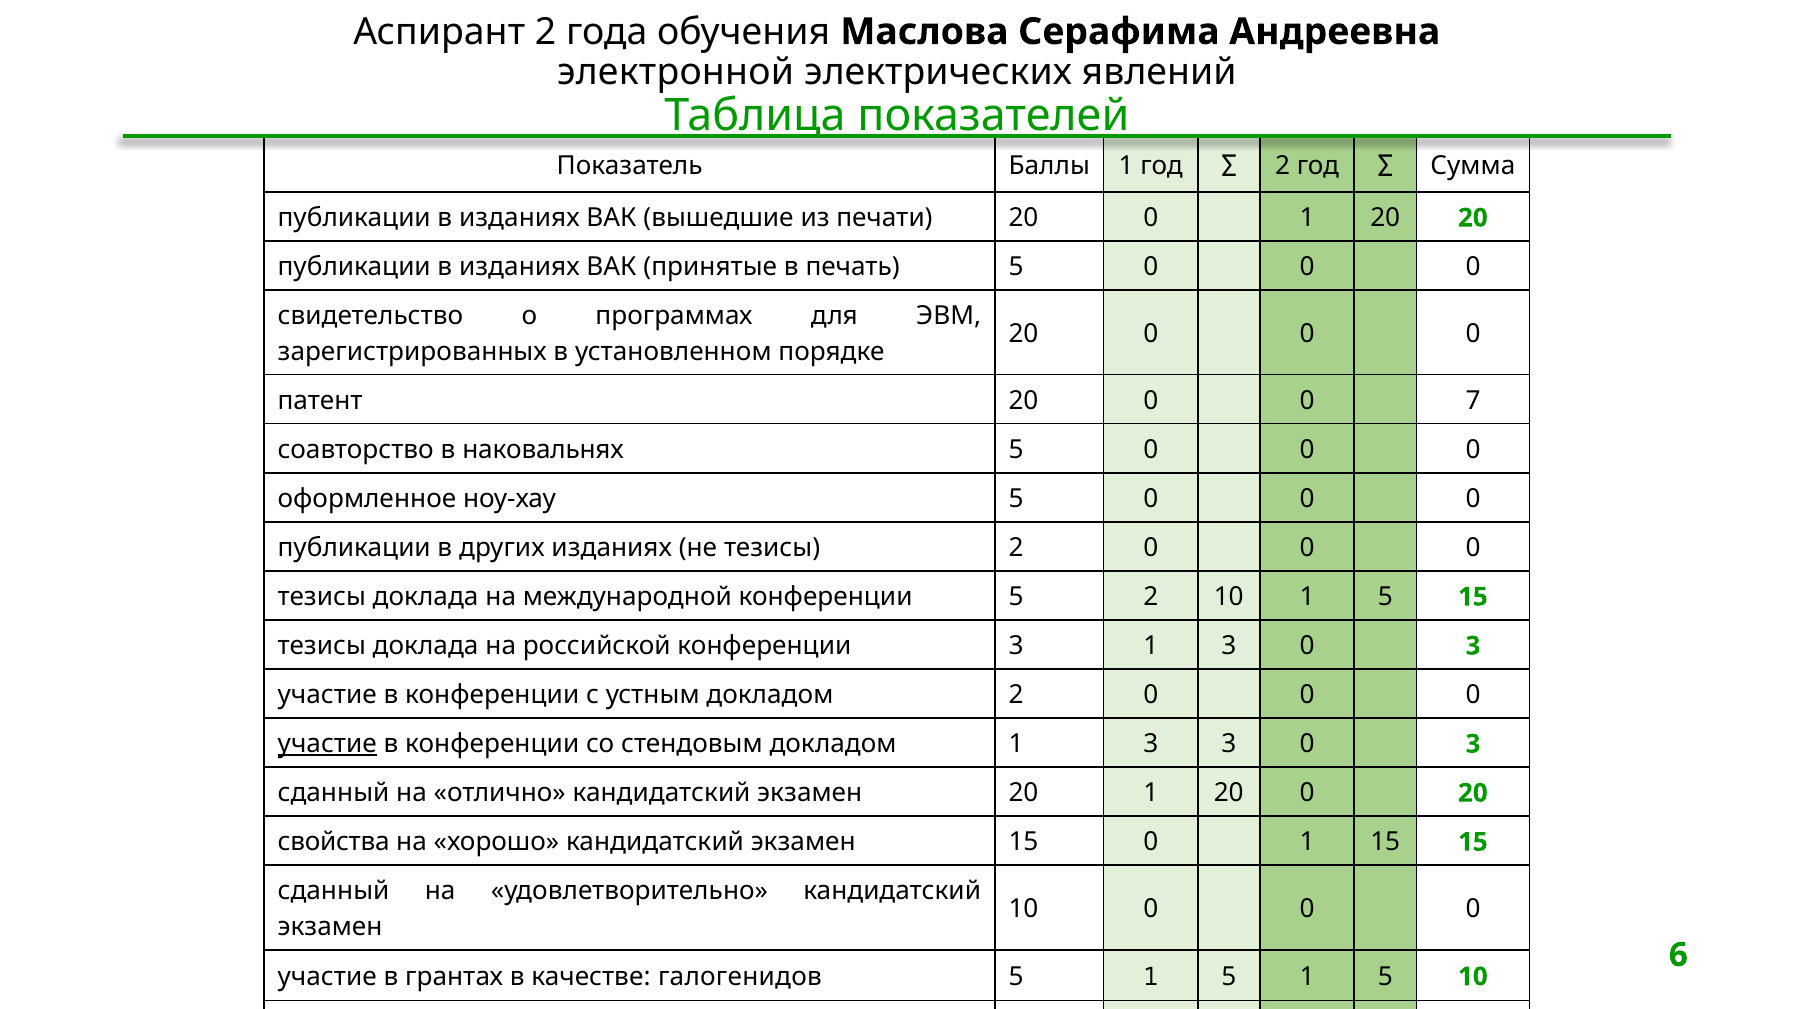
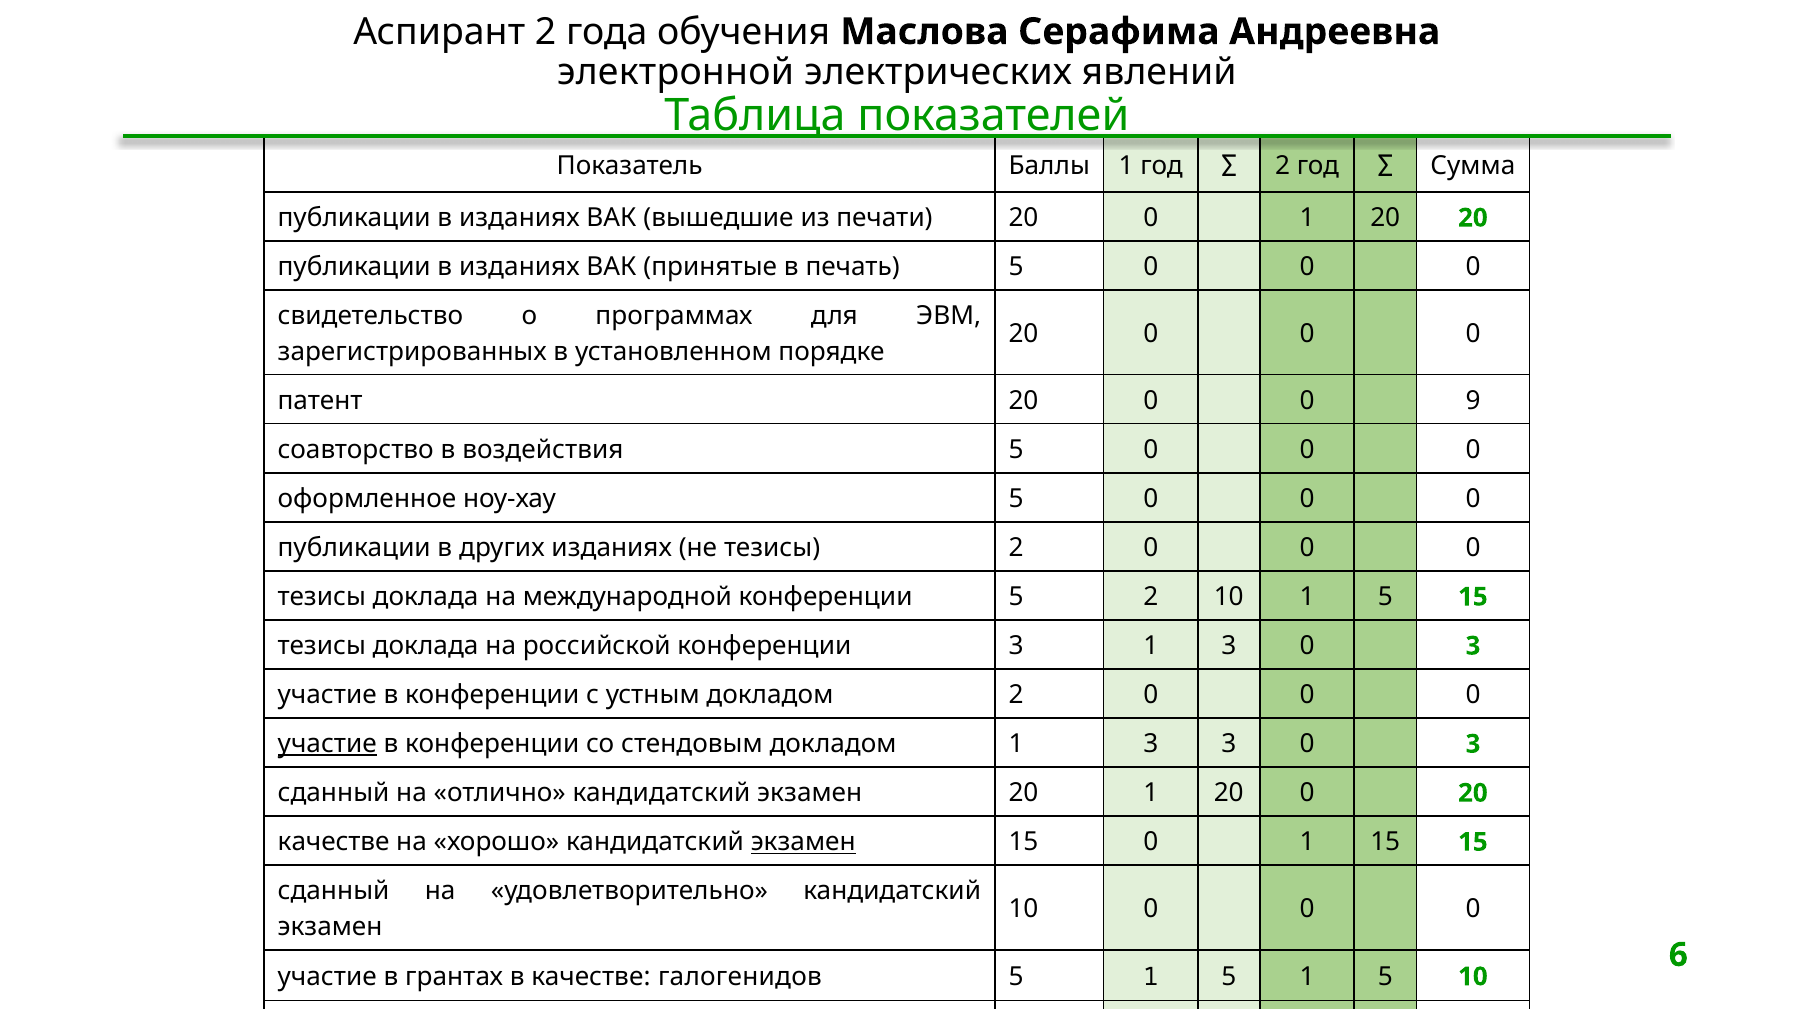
7: 7 -> 9 (1473, 401)
наковальнях: наковальнях -> воздействия (543, 450)
свойства: свойства -> качестве (334, 842)
экзамен underline: none -> present (803, 842)
